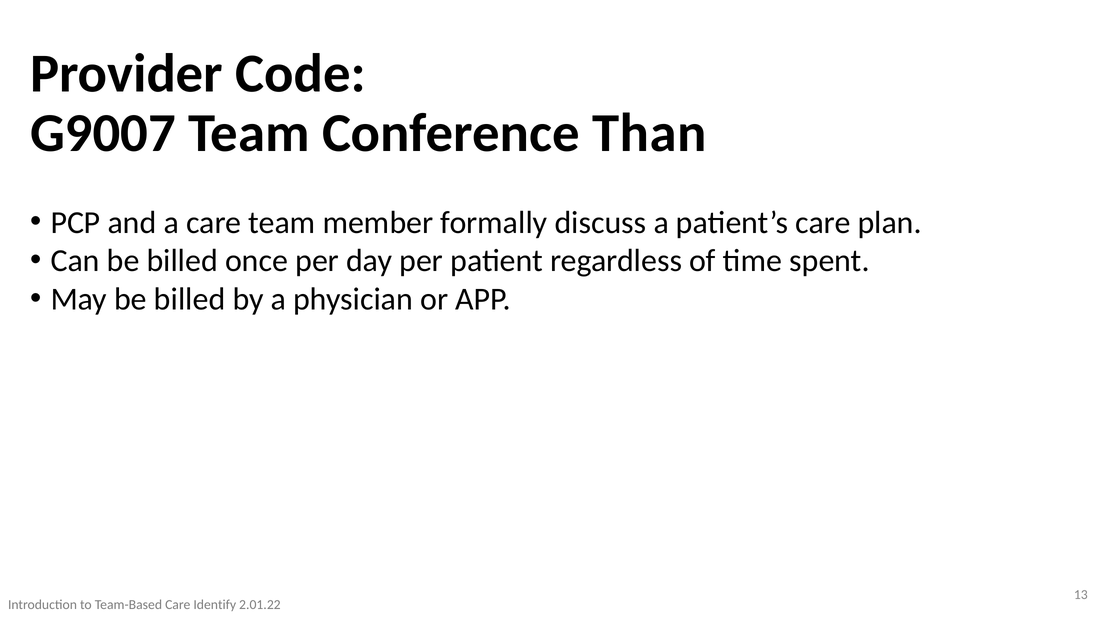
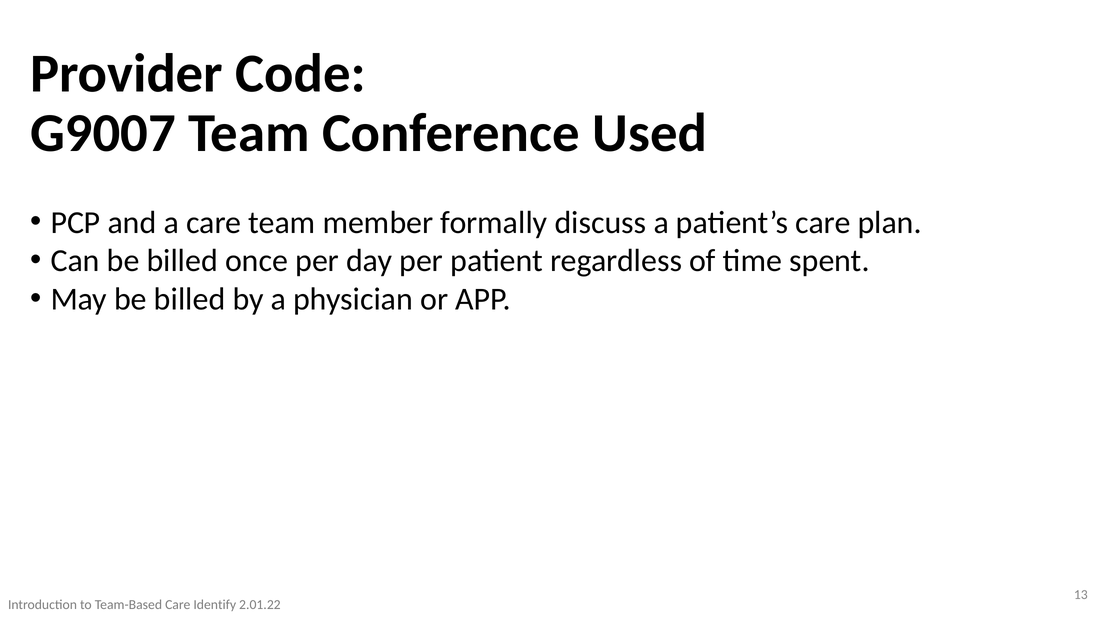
Than: Than -> Used (650, 133)
